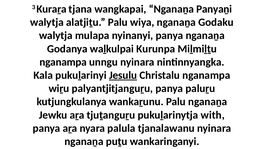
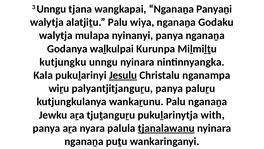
3 Kuraṟa: Kuraṟa -> Unngu (51, 9)
nganampa: nganampa -> kutjungku (63, 62)
tjanalawanu underline: none -> present (166, 128)
